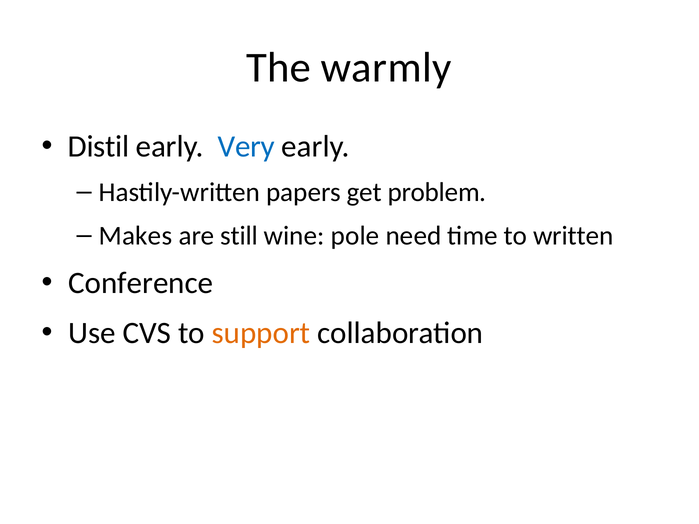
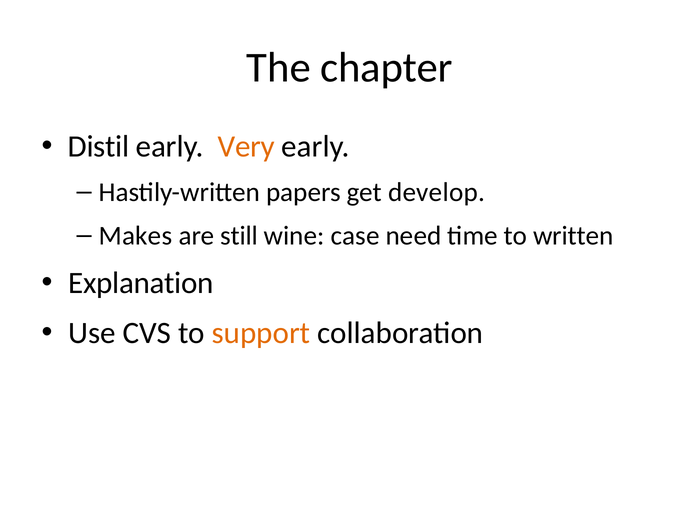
warmly: warmly -> chapter (386, 68)
Very colour: blue -> orange (246, 147)
problem: problem -> develop (437, 192)
pole: pole -> case (355, 236)
Conference: Conference -> Explanation (141, 283)
